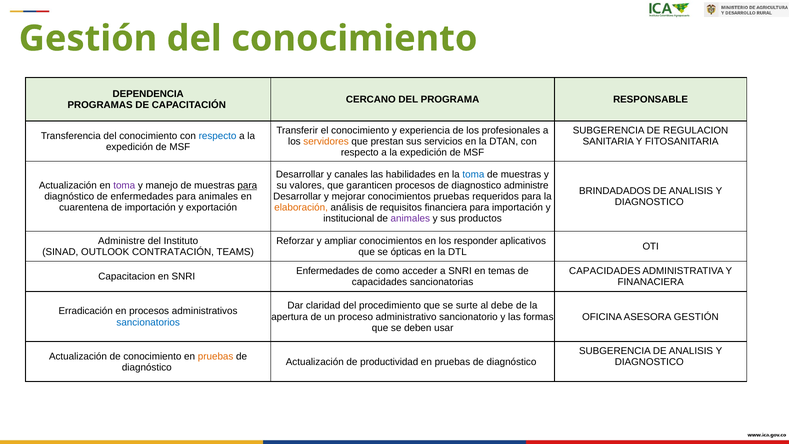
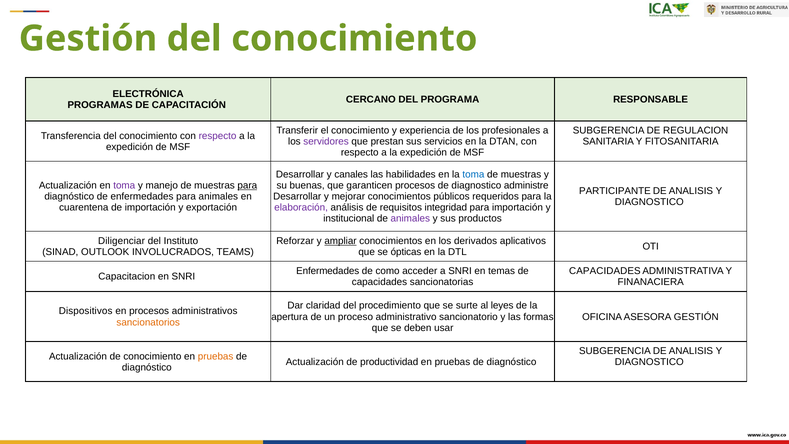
DEPENDENCIA: DEPENDENCIA -> ELECTRÓNICA (148, 94)
respecto colour: blue -> purple (218, 136)
servidores colour: orange -> purple (326, 141)
valores: valores -> buenas (307, 185)
BRINDADADOS: BRINDADADOS -> PARTICIPANTE (615, 191)
conocimientos pruebas: pruebas -> públicos (452, 196)
elaboración colour: orange -> purple (301, 207)
financiera: financiera -> integridad (446, 207)
Administre: Administre -> Diligenciar (122, 241)
ampliar underline: none -> present (341, 241)
responder: responder -> derivados (476, 241)
CONTRATACIÓN: CONTRATACIÓN -> INVOLUCRADOS (173, 252)
debe: debe -> leyes (502, 306)
Erradicación: Erradicación -> Dispositivos (86, 311)
sancionatorios colour: blue -> orange (148, 322)
